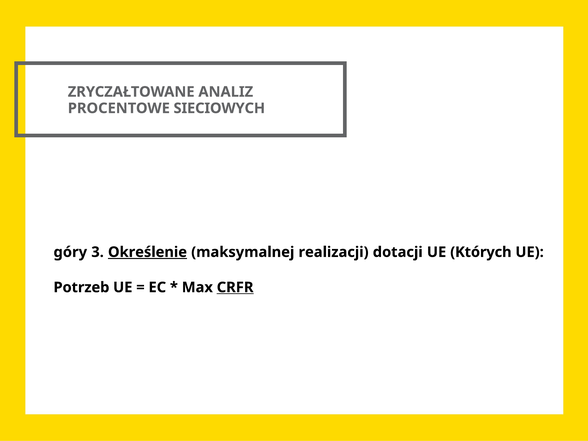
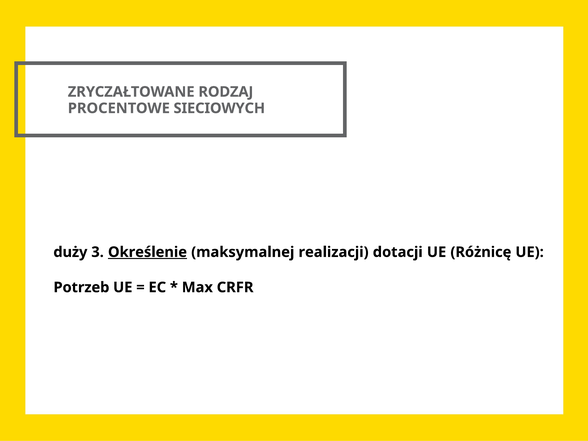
ANALIZ: ANALIZ -> RODZAJ (226, 92)
góry: góry -> duży (70, 252)
Których: Których -> Różnicę (481, 252)
CRFR underline: present -> none (235, 287)
